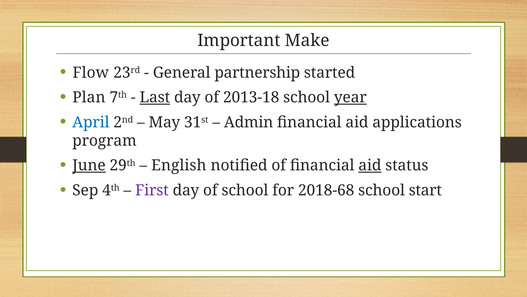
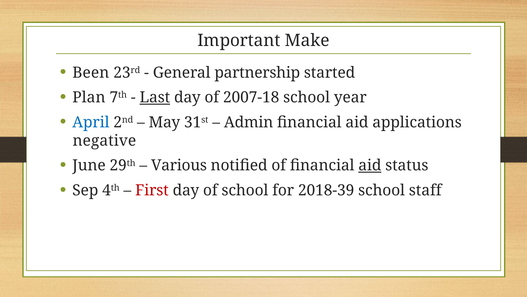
Flow: Flow -> Been (91, 72)
2013-18: 2013-18 -> 2007-18 (251, 97)
year underline: present -> none (350, 97)
program: program -> negative (104, 140)
June underline: present -> none (89, 165)
English: English -> Various (179, 165)
First colour: purple -> red (152, 190)
2018-68: 2018-68 -> 2018-39 (326, 190)
start: start -> staff (425, 190)
